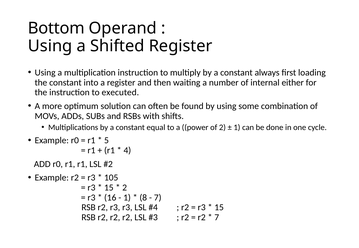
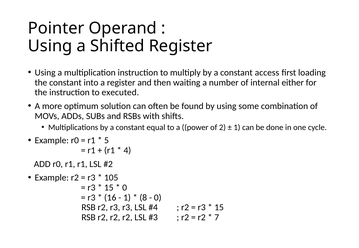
Bottom: Bottom -> Pointer (56, 28)
always: always -> access (267, 73)
2: 2 -> 0 (125, 188)
7: 7 -> 0 (158, 198)
